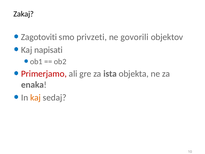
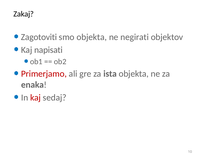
smo privzeti: privzeti -> objekta (92, 37)
govorili: govorili -> negirati (135, 37)
kaj colour: orange -> red (35, 97)
